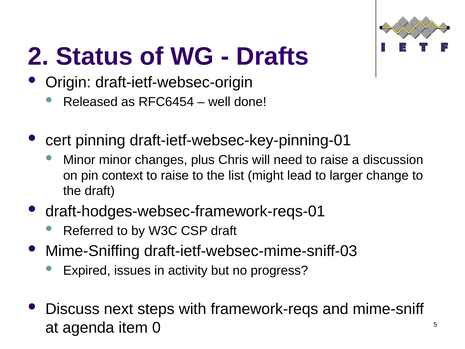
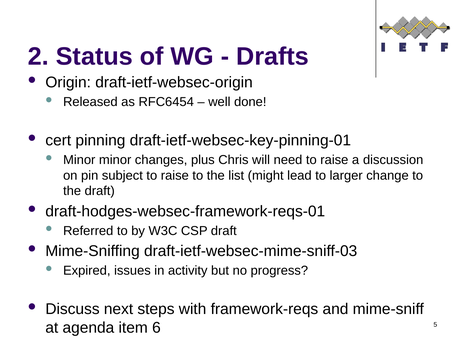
context: context -> subject (122, 175)
0: 0 -> 6 (156, 327)
